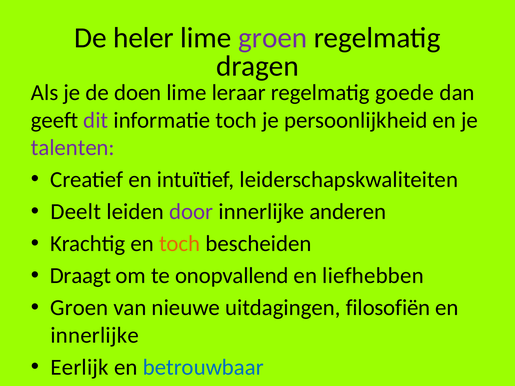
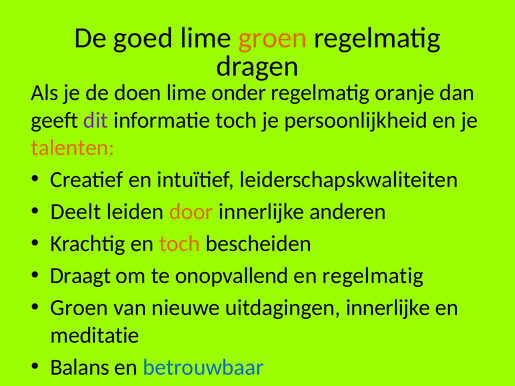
heler: heler -> goed (143, 38)
groen colour: purple -> orange (273, 38)
leraar: leraar -> onder (239, 93)
goede: goede -> oranje (405, 93)
talenten colour: purple -> orange (73, 148)
door colour: purple -> orange (191, 212)
en liefhebben: liefhebben -> regelmatig (373, 276)
uitdagingen filosofiën: filosofiën -> innerlijke (388, 308)
innerlijke: innerlijke -> meditatie (95, 335)
Eerlijk: Eerlijk -> Balans (80, 368)
